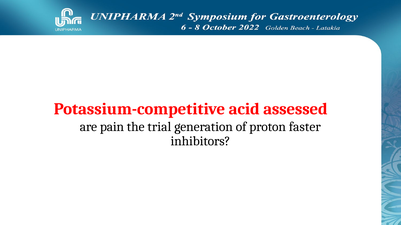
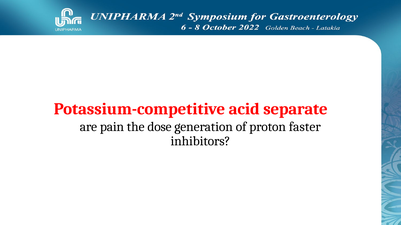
assessed: assessed -> separate (295, 109)
trial: trial -> dose (159, 127)
